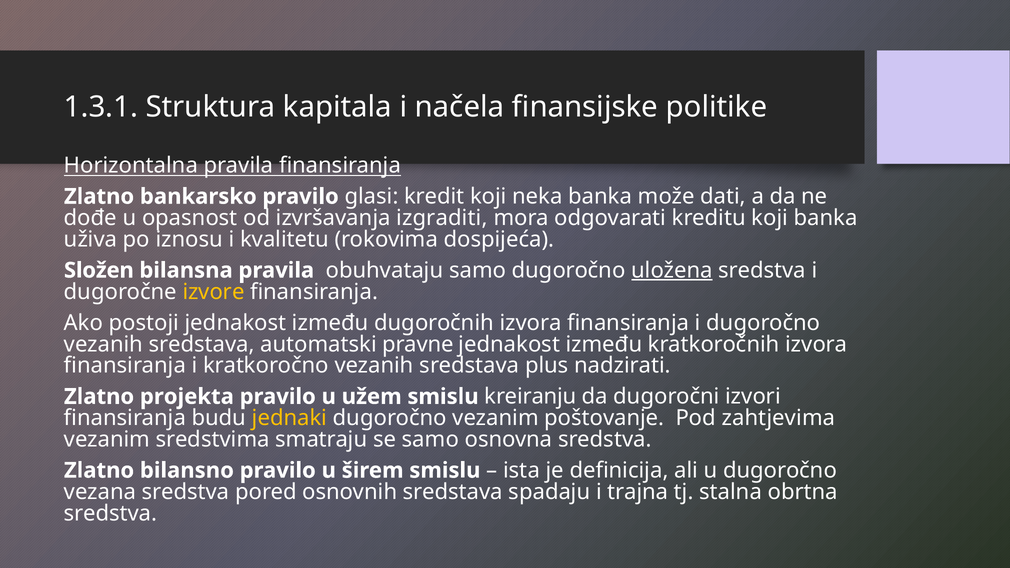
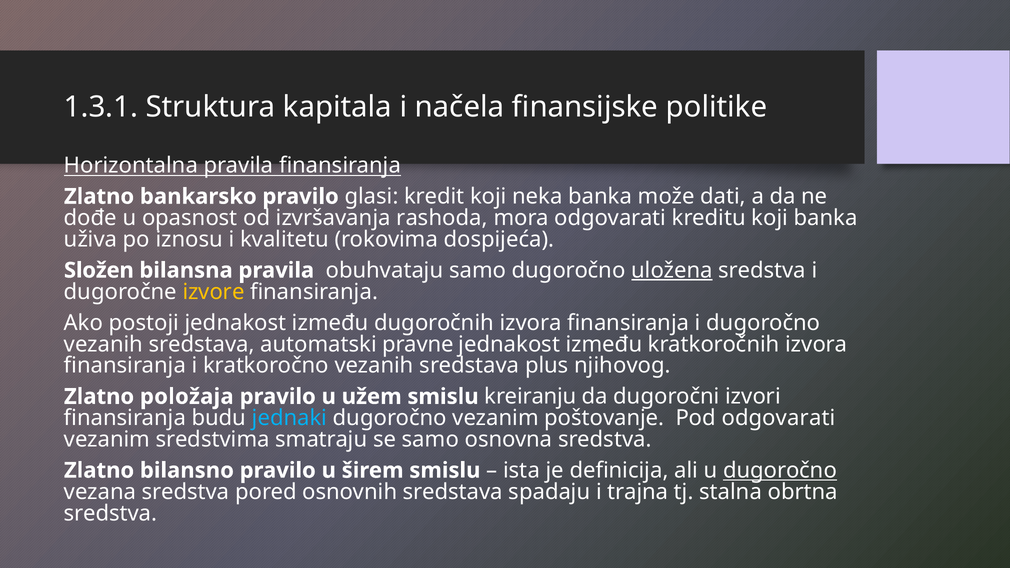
izgraditi: izgraditi -> rashoda (442, 218)
nadzirati: nadzirati -> njihovog (623, 366)
projekta: projekta -> položaja (187, 397)
jednaki colour: yellow -> light blue (290, 418)
Pod zahtjevima: zahtjevima -> odgovarati (778, 418)
dugoročno underline: none -> present (780, 471)
